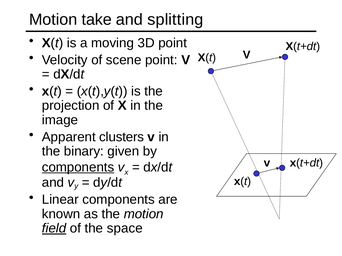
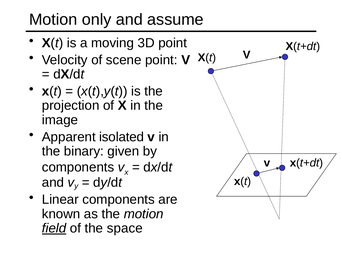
take: take -> only (97, 20)
splitting: splitting -> assume (175, 20)
clusters: clusters -> isolated (122, 137)
components underline: present -> none (78, 168)
